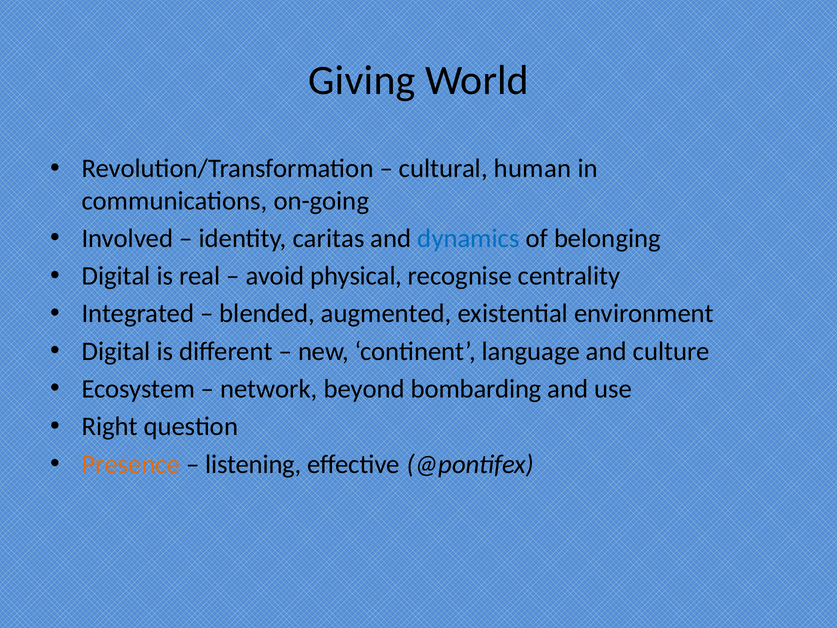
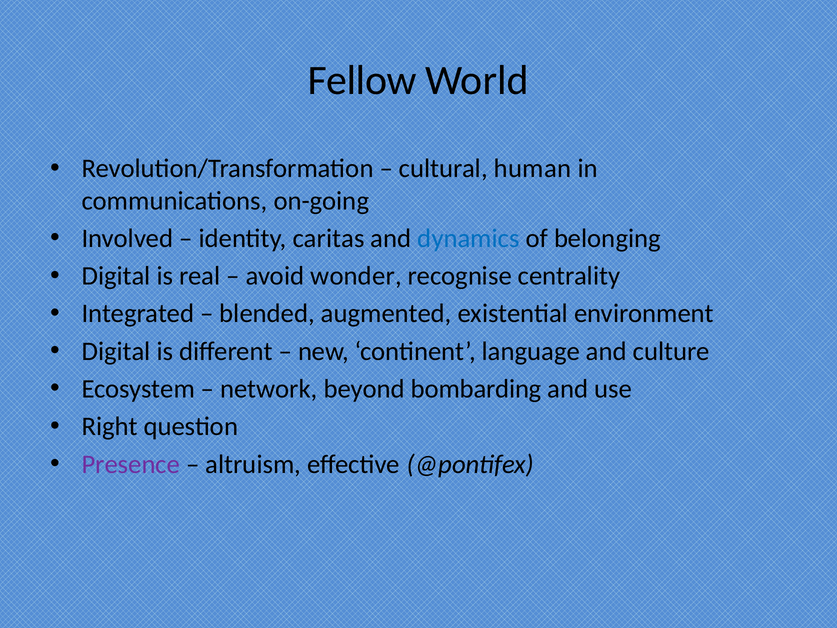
Giving: Giving -> Fellow (362, 80)
physical: physical -> wonder (356, 276)
Presence colour: orange -> purple (131, 464)
listening: listening -> altruism (253, 464)
